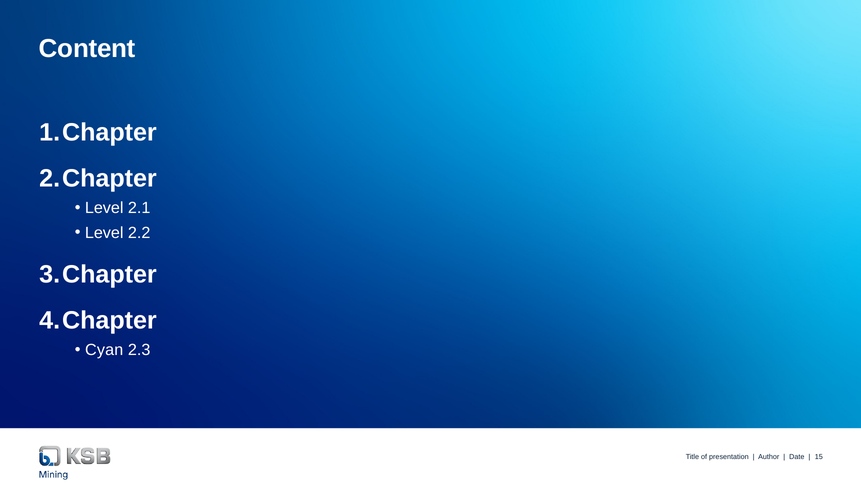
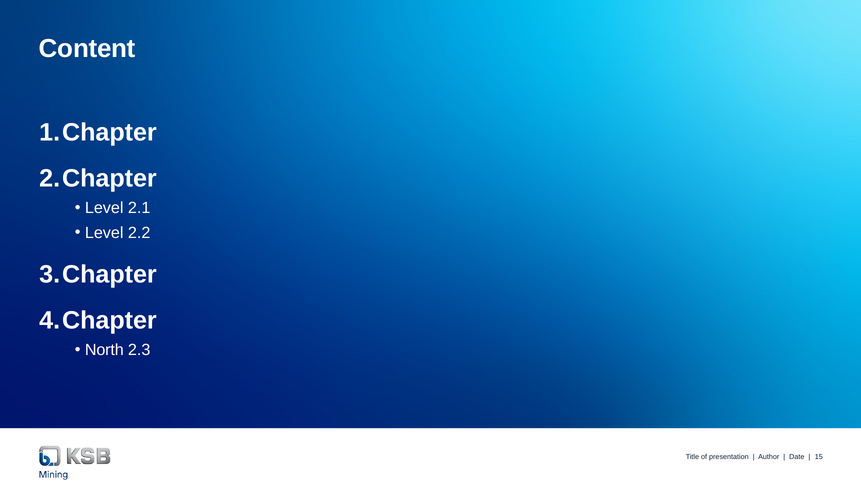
Cyan: Cyan -> North (104, 350)
